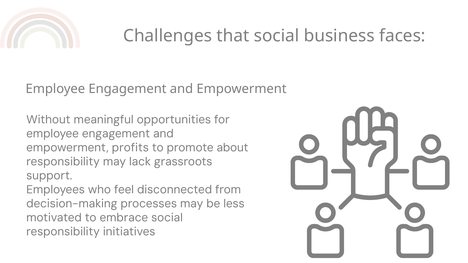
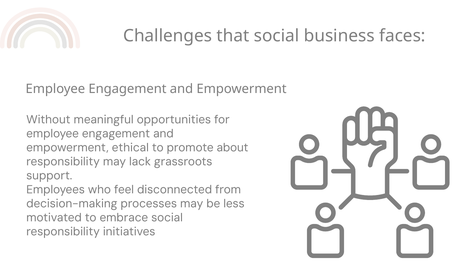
profits: profits -> ethical (130, 148)
